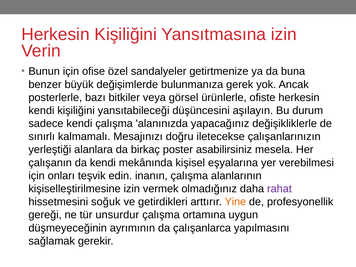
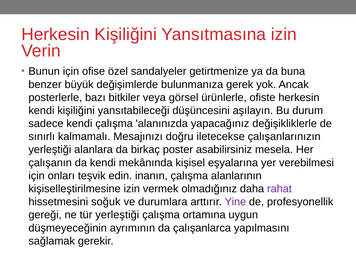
getirdikleri: getirdikleri -> durumlara (163, 202)
Yine colour: orange -> purple (235, 202)
tür unsurdur: unsurdur -> yerleştiği (117, 215)
